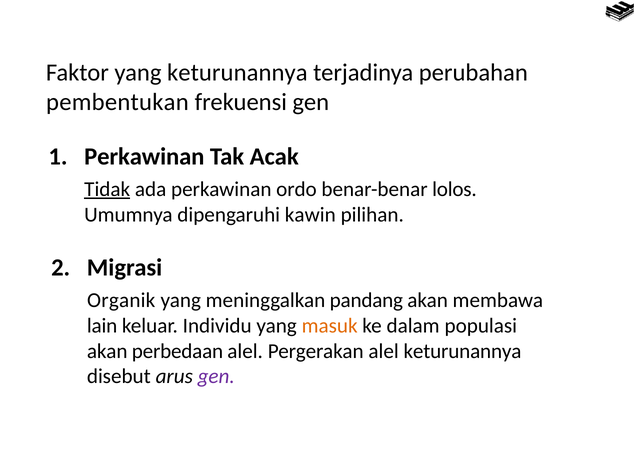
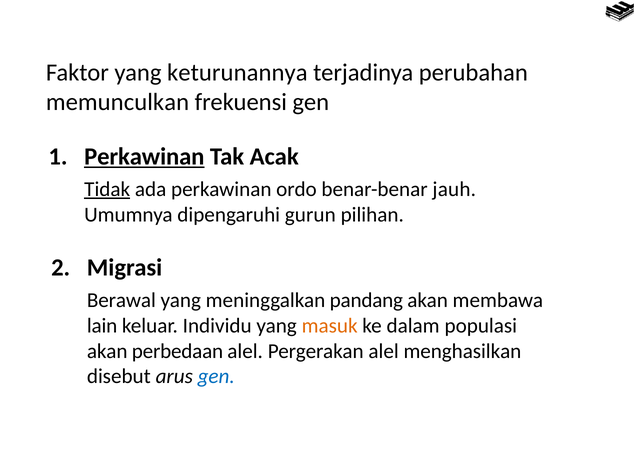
pembentukan: pembentukan -> memunculkan (117, 102)
Perkawinan underline: none -> present (144, 156)
lolos: lolos -> jauh (454, 189)
kawin: kawin -> gurun (310, 214)
Organik: Organik -> Berawal (121, 300)
alel keturunannya: keturunannya -> menghasilkan (462, 351)
gen colour: purple -> blue (216, 376)
